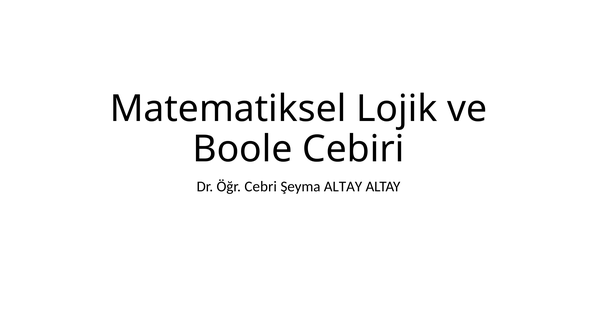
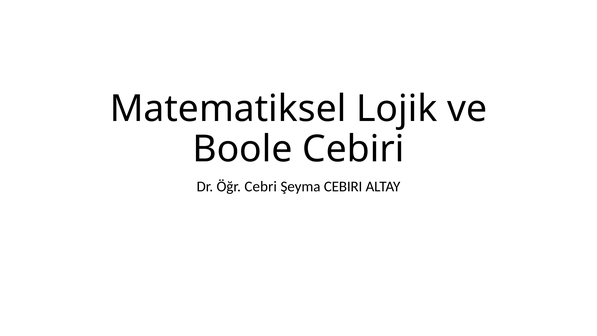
Şeyma ALTAY: ALTAY -> CEBIRI (343, 187)
